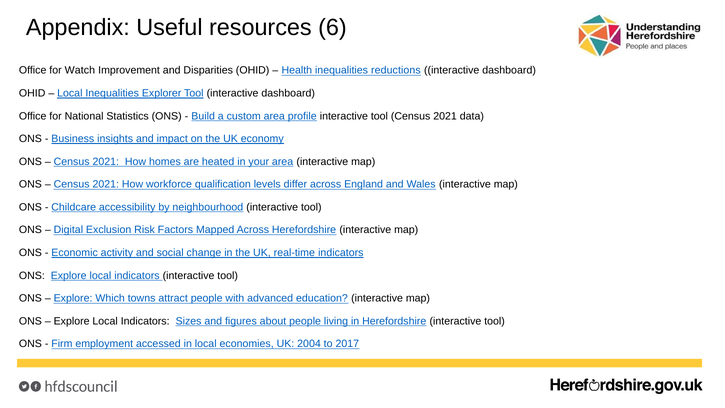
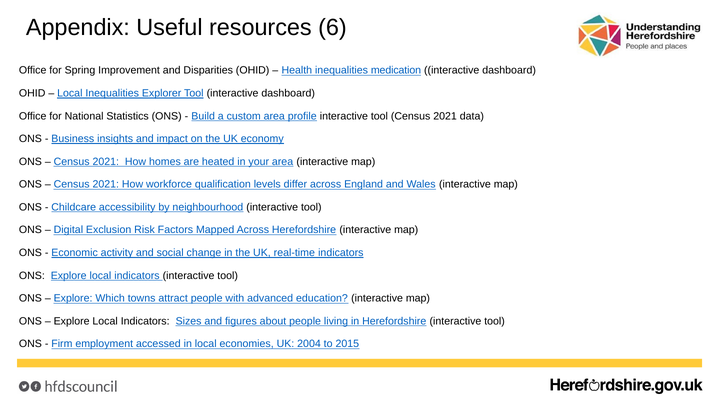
Watch: Watch -> Spring (80, 70)
reductions: reductions -> medication (396, 70)
2017: 2017 -> 2015 (347, 344)
